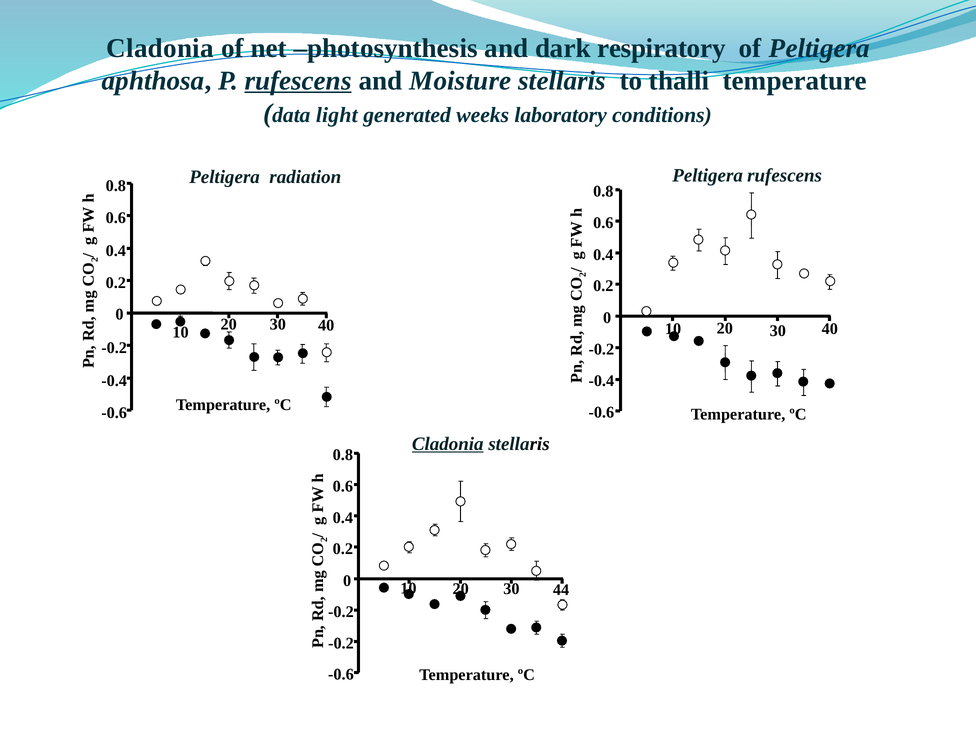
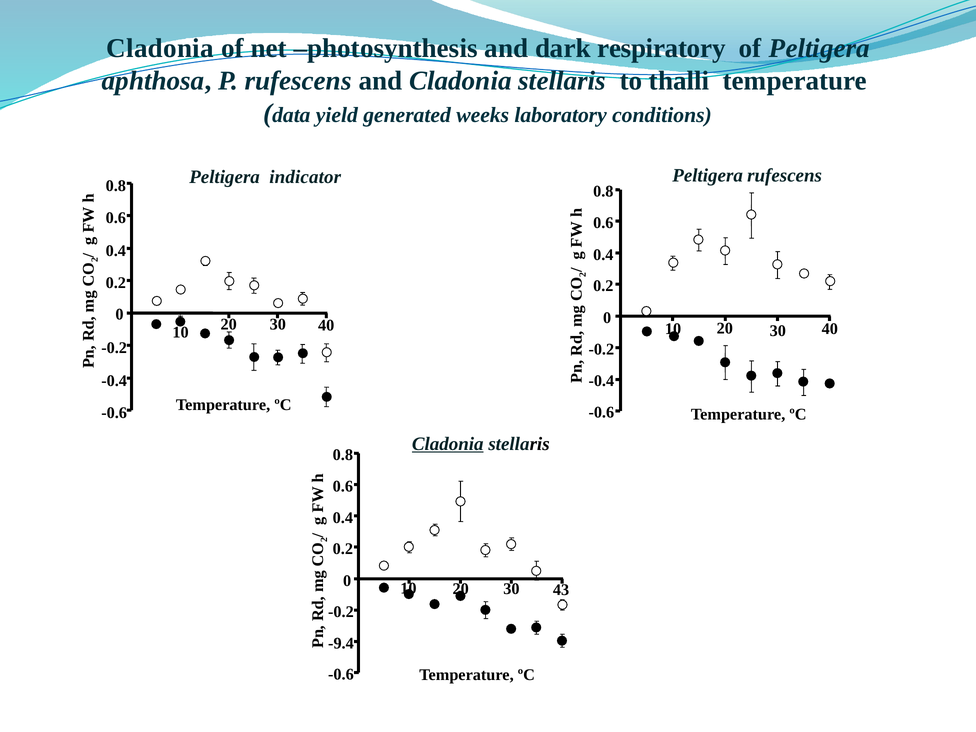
rufescens underline: present -> none (298, 81)
and Moisture: Moisture -> Сladonia (460, 81)
light: light -> yield (337, 115)
radiation: radiation -> indicator (305, 177)
44: 44 -> 43 (561, 590)
-0.2: -0.2 -> -9.4 (341, 643)
